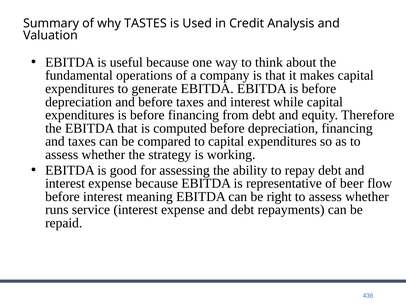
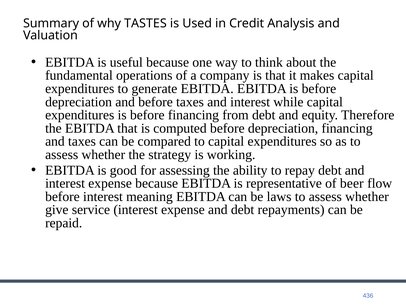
right: right -> laws (279, 196)
runs: runs -> give (57, 209)
